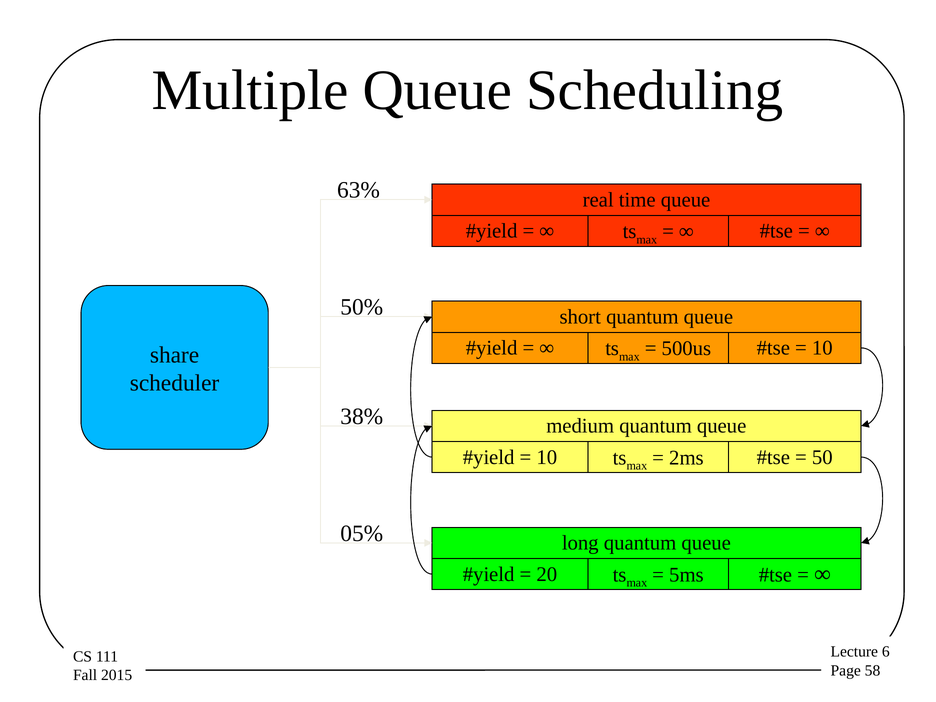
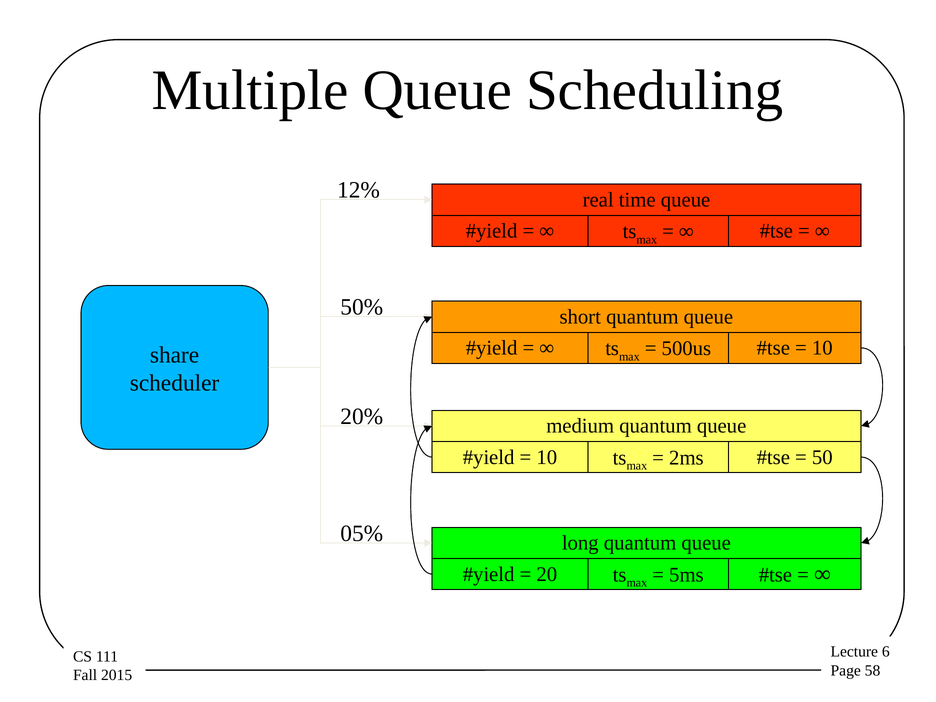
63%: 63% -> 12% (359, 190)
38%: 38% -> 20% (362, 416)
